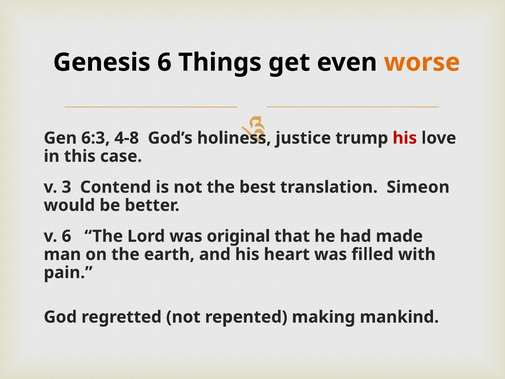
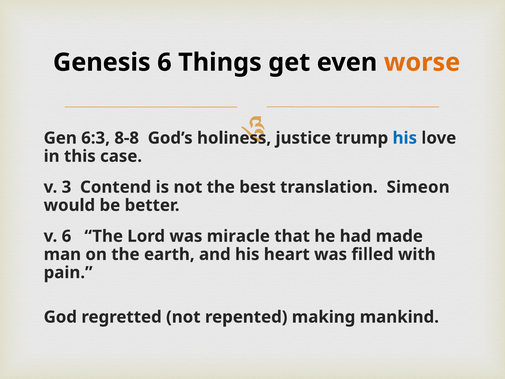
4-8: 4-8 -> 8-8 (127, 138)
his colour: red -> blue (405, 138)
original: original -> miracle (238, 236)
